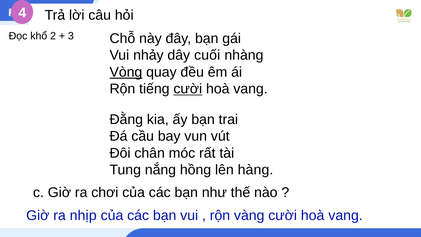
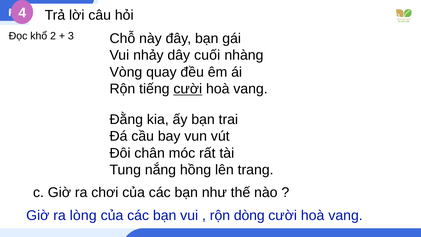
Vòng underline: present -> none (126, 72)
hàng: hàng -> trang (256, 170)
nhịp: nhịp -> lòng (83, 215)
vàng: vàng -> dòng (249, 215)
